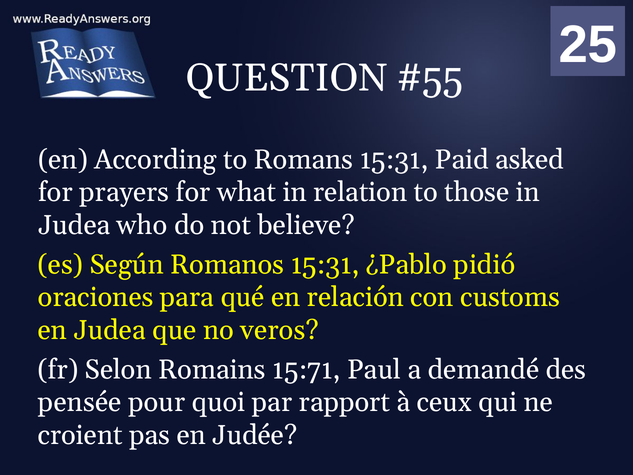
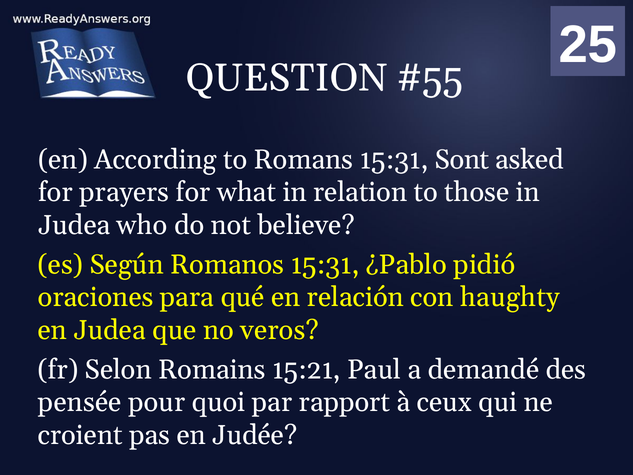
Paid: Paid -> Sont (462, 159)
customs: customs -> haughty (510, 297)
15:71: 15:71 -> 15:21 (306, 370)
